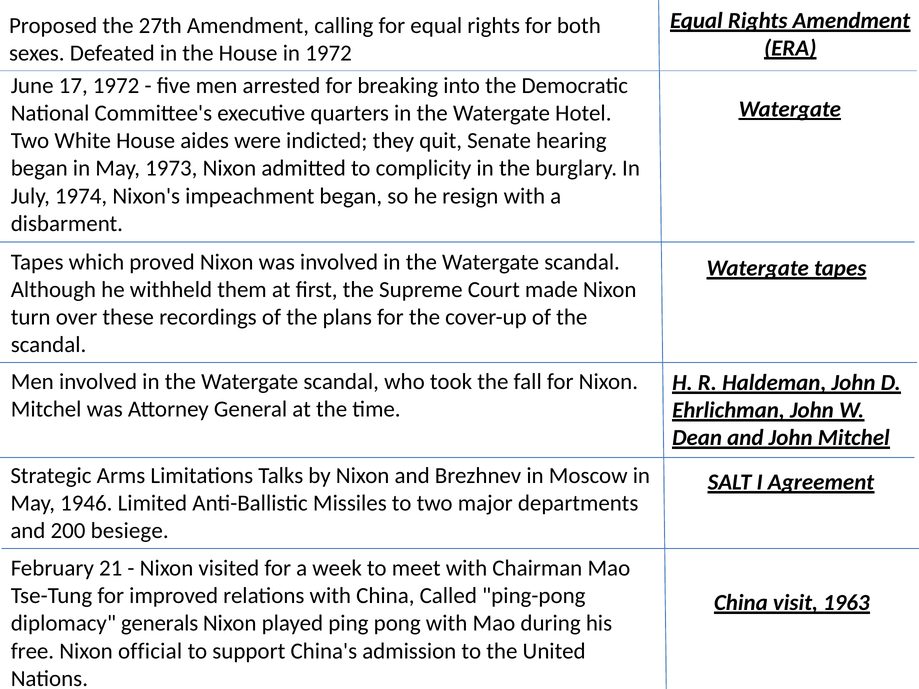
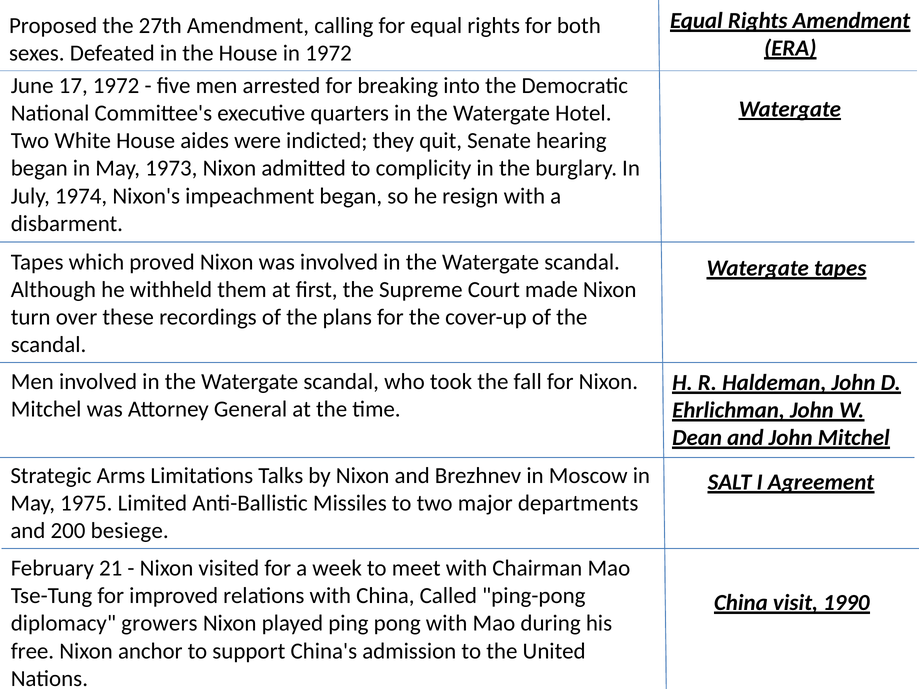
1946: 1946 -> 1975 (86, 503)
1963: 1963 -> 1990 (846, 603)
generals: generals -> growers (159, 624)
official: official -> anchor (150, 651)
